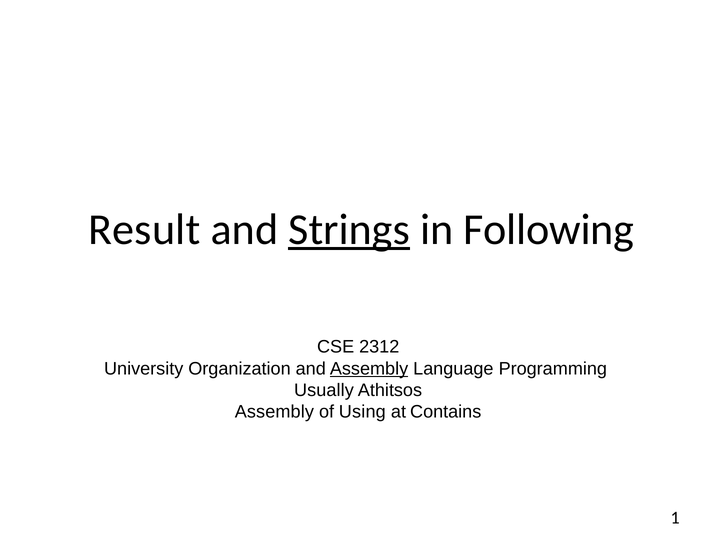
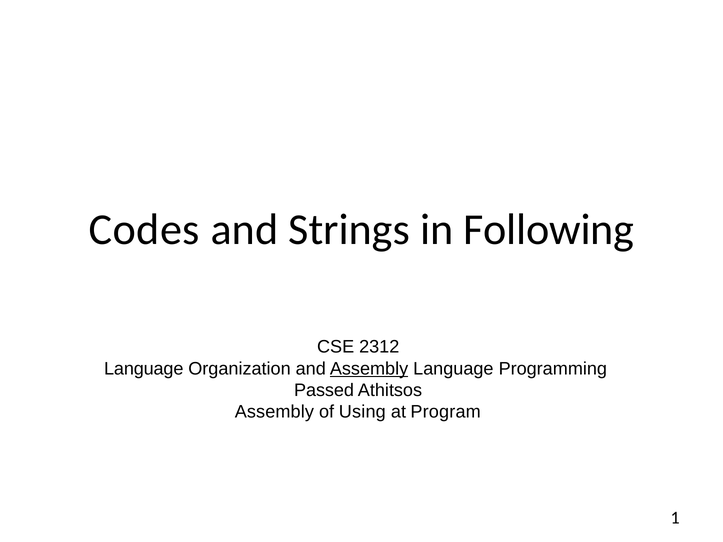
Result: Result -> Codes (144, 230)
Strings underline: present -> none (349, 230)
University: University -> Language (144, 369)
Usually: Usually -> Passed (324, 390)
Contains: Contains -> Program (446, 412)
